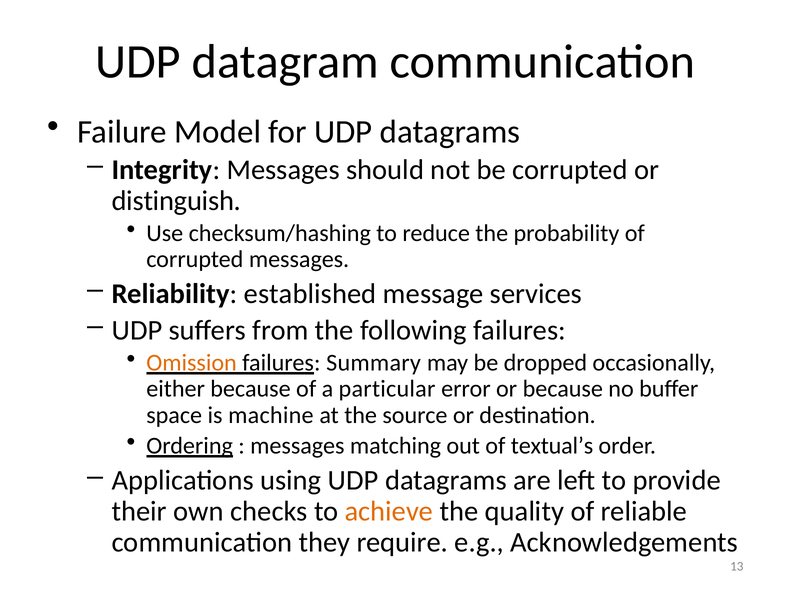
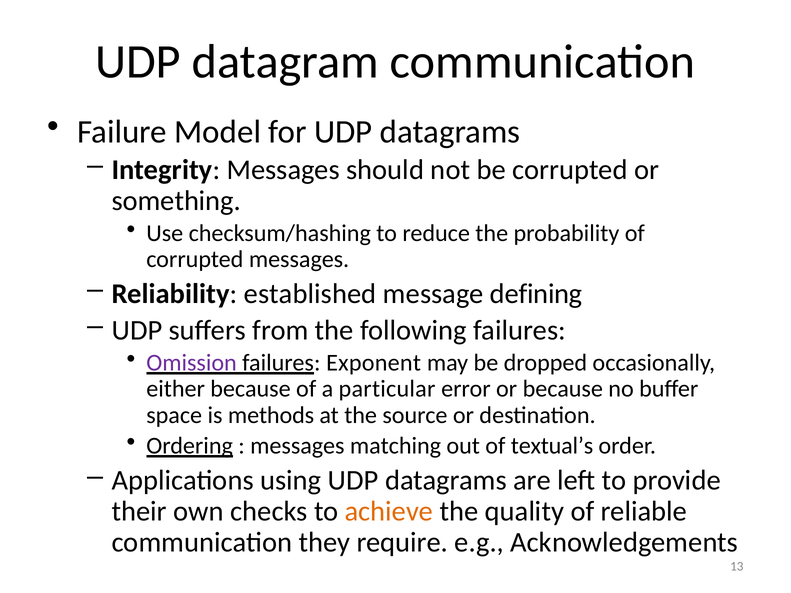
distinguish: distinguish -> something (176, 201)
services: services -> defining (536, 294)
Omission colour: orange -> purple (192, 363)
Summary: Summary -> Exponent (374, 363)
machine: machine -> methods (271, 415)
